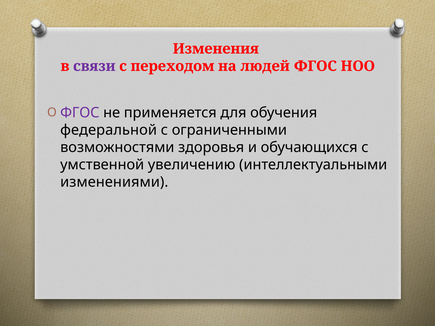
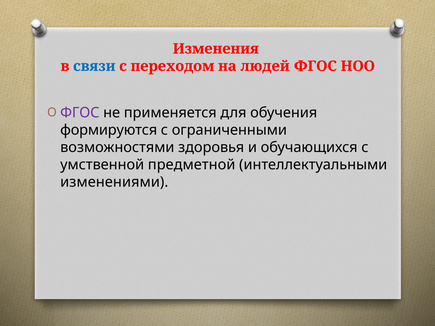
связи colour: purple -> blue (94, 66)
федеральной: федеральной -> формируются (109, 130)
увеличению: увеличению -> предметной (192, 165)
